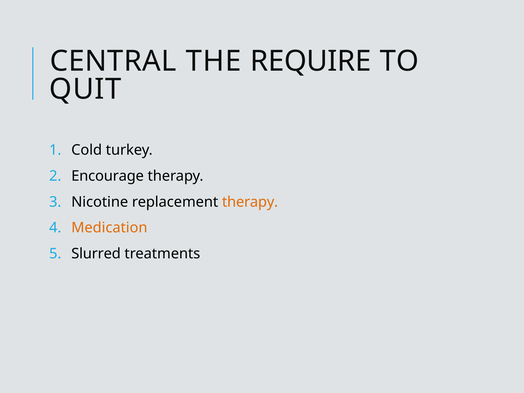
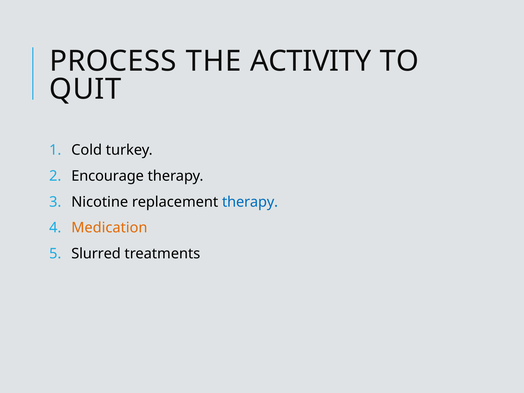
CENTRAL: CENTRAL -> PROCESS (113, 61)
REQUIRE: REQUIRE -> ACTIVITY (311, 61)
therapy colour: orange -> blue (250, 202)
